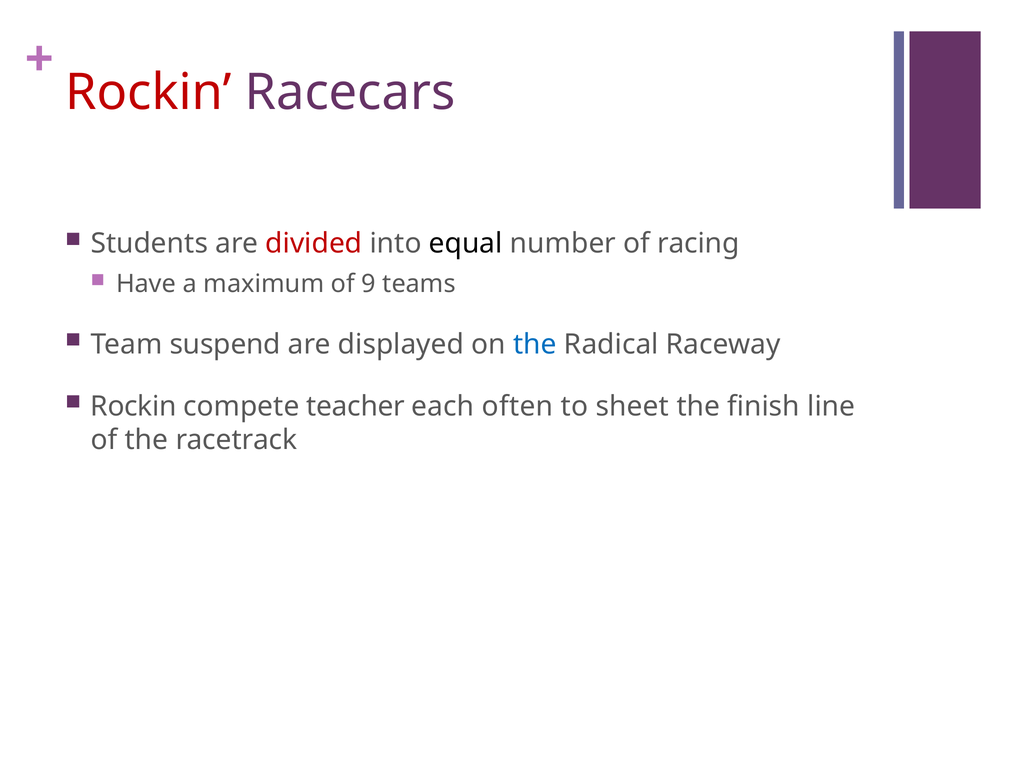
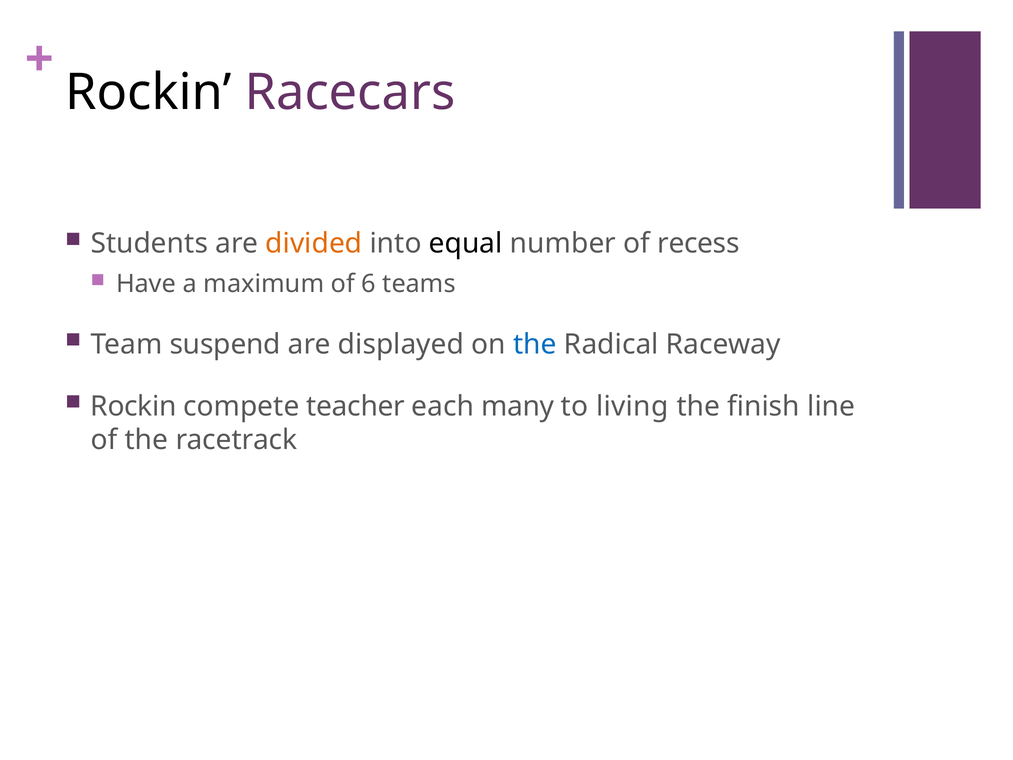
Rockin colour: red -> black (148, 93)
divided colour: red -> orange (314, 243)
racing: racing -> recess (698, 243)
9: 9 -> 6 (369, 284)
often: often -> many (518, 406)
sheet: sheet -> living (632, 406)
